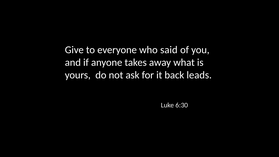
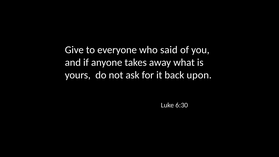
leads: leads -> upon (199, 75)
